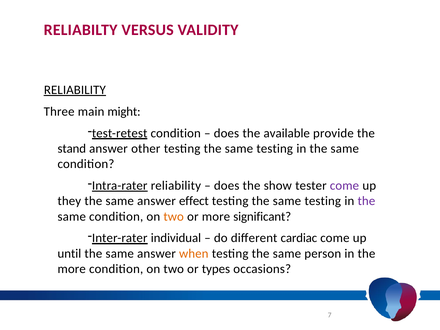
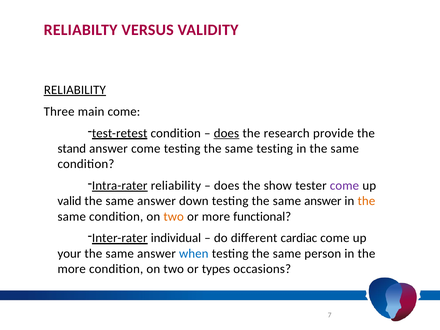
main might: might -> come (124, 112)
does underline: none -> present (226, 133)
available: available -> research (287, 133)
answer other: other -> come (146, 149)
they: they -> valid (69, 201)
effect: effect -> down (194, 201)
testing: testing -> answer (323, 201)
the colour: purple -> orange (366, 201)
significant: significant -> functional (262, 216)
until: until -> your (69, 253)
when colour: orange -> blue (194, 253)
